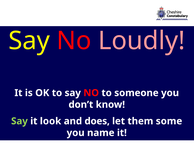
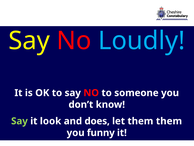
Loudly colour: pink -> light blue (142, 41)
them some: some -> them (169, 121)
name: name -> funny (101, 132)
